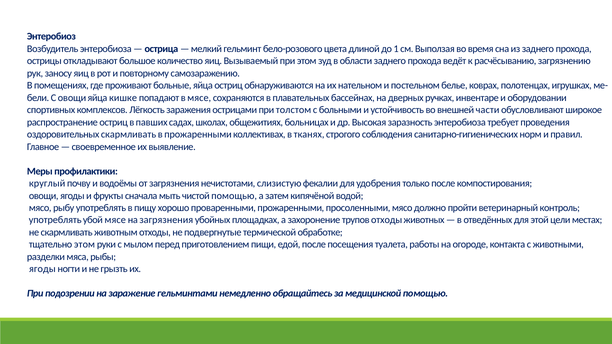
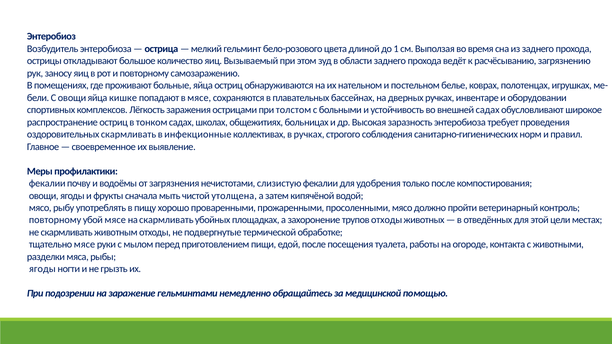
внешней части: части -> садах (488, 110)
павших: павших -> тонком (152, 122)
в прожаренными: прожаренными -> инфекционные (198, 135)
в тканях: тканях -> ручках (309, 135)
круглый: круглый -> фекалии (47, 184)
помощью: помощью -> утолщена (234, 196)
употреблять: употреблять -> повторному (55, 220)
на загрязнения: загрязнения -> скармливать (166, 220)
тщательно этом: этом -> мясе (85, 245)
